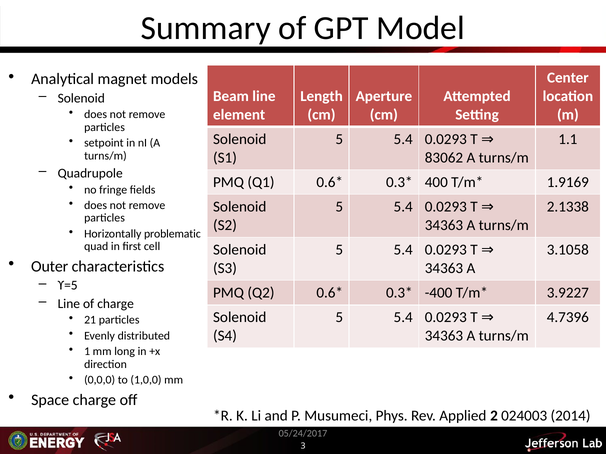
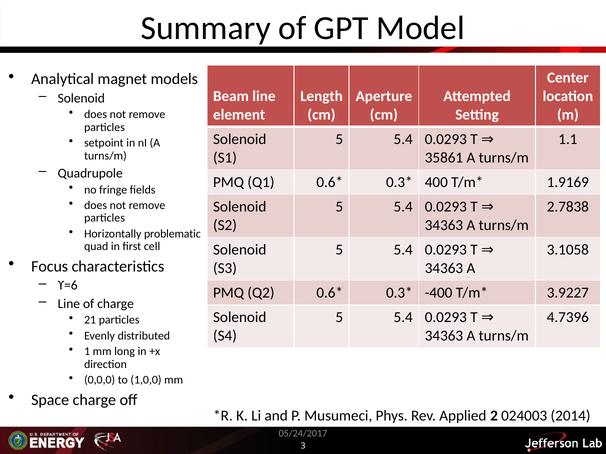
83062: 83062 -> 35861 (444, 158)
2.1338: 2.1338 -> 2.7838 (568, 207)
Outer: Outer -> Focus (50, 267)
ϒ=5: ϒ=5 -> ϒ=6 (68, 286)
